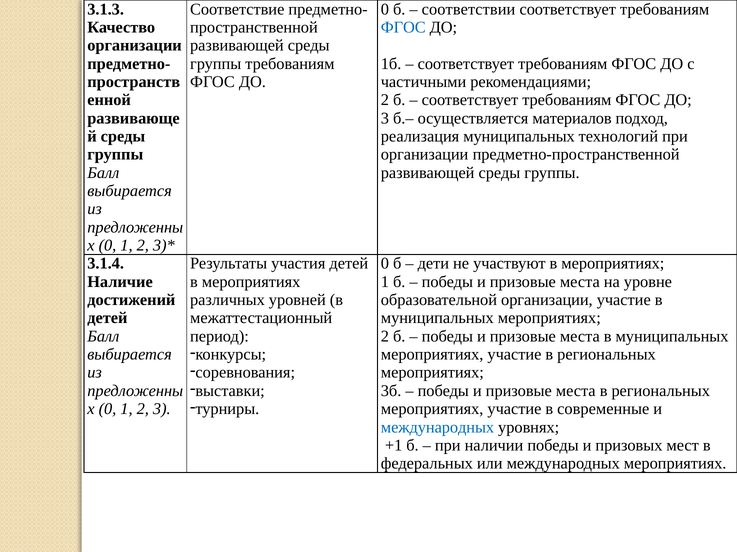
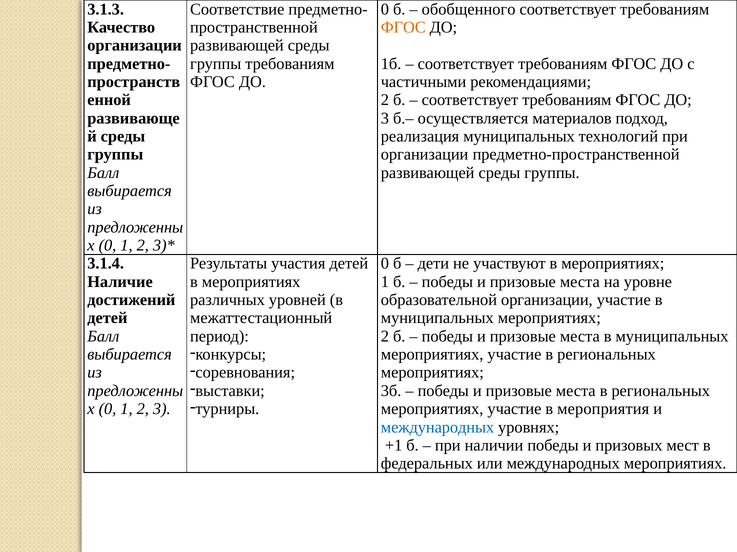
соответствии: соответствии -> обобщенного (469, 9)
ФГОС colour: blue -> orange (403, 27)
современные: современные -> мероприятия (603, 409)
